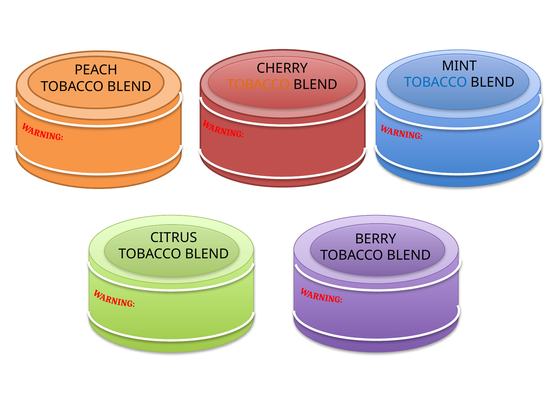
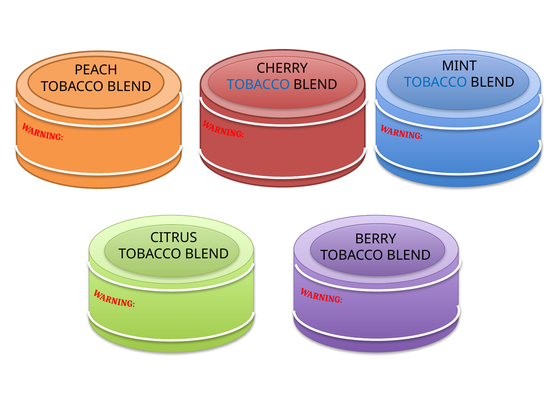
TOBACCO colour: orange -> blue (258, 85)
